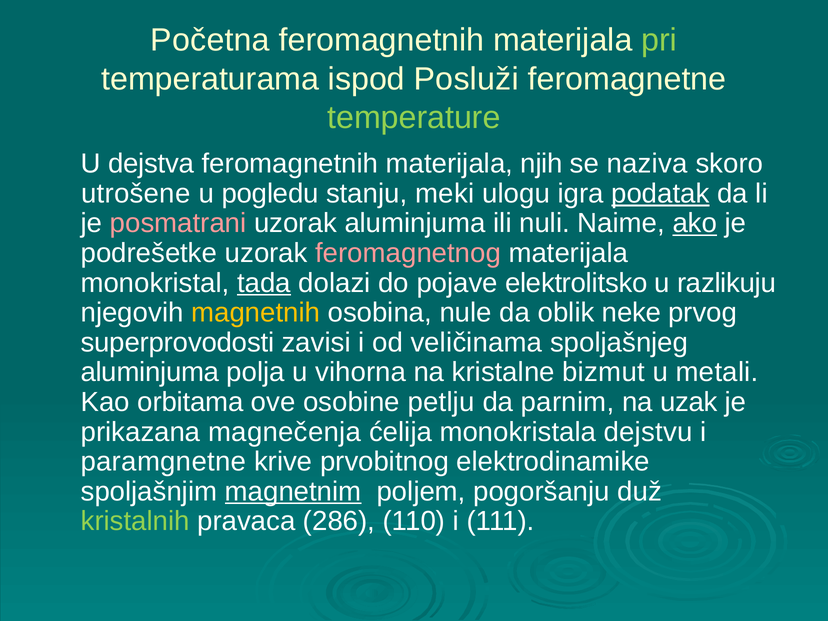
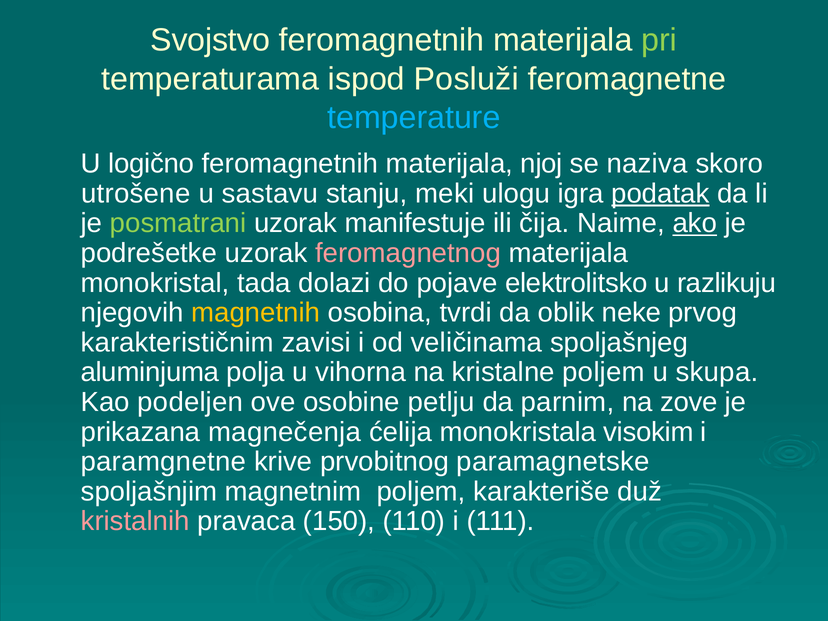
Početna: Početna -> Svojstvo (210, 40)
temperature colour: light green -> light blue (414, 118)
dejstva: dejstva -> logično (151, 164)
njih: njih -> njoj (542, 164)
pogledu: pogledu -> sastavu (270, 194)
posmatrani colour: pink -> light green (178, 223)
uzorak aluminjuma: aluminjuma -> manifestuje (415, 223)
nuli: nuli -> čija (544, 223)
tada underline: present -> none (264, 283)
nule: nule -> tvrdi (466, 313)
superprovodosti: superprovodosti -> karakterističnim (177, 343)
kristalne bizmut: bizmut -> poljem (604, 372)
metali: metali -> skupa (717, 372)
orbitama: orbitama -> podeljen (190, 402)
uzak: uzak -> zove (689, 402)
dejstvu: dejstvu -> visokim (648, 432)
elektrodinamike: elektrodinamike -> paramagnetske (553, 462)
magnetnim underline: present -> none (293, 492)
pogoršanju: pogoršanju -> karakteriše (541, 492)
kristalnih colour: light green -> pink (135, 521)
286: 286 -> 150 (339, 521)
